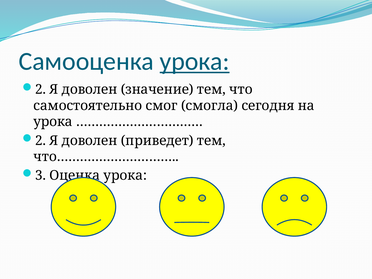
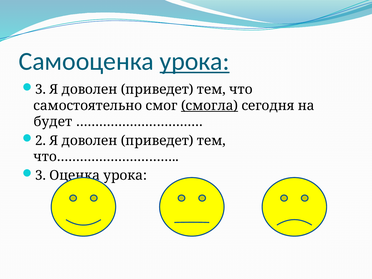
2: 2 -> 3 (40, 90)
значение: значение -> приведет (157, 90)
смогла underline: none -> present (210, 106)
урока: урока -> будет (53, 122)
